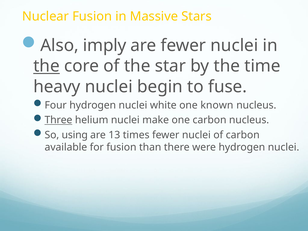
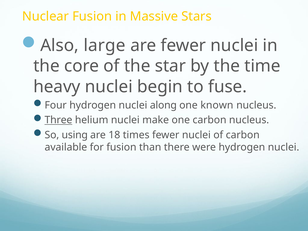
imply: imply -> large (104, 46)
the underline: present -> none (46, 66)
white: white -> along (163, 105)
13: 13 -> 18 (114, 135)
